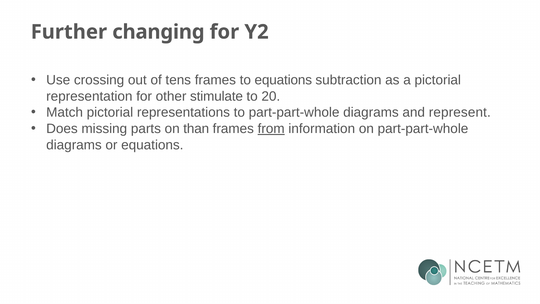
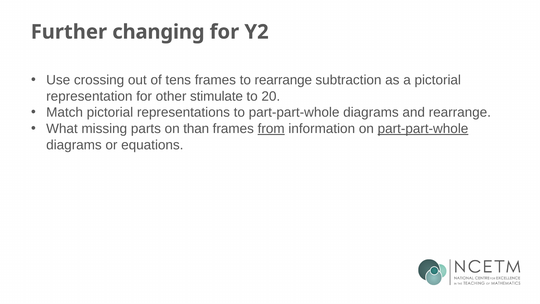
to equations: equations -> rearrange (283, 80)
and represent: represent -> rearrange (460, 112)
Does: Does -> What (62, 129)
part-part-whole underline: none -> present (423, 129)
